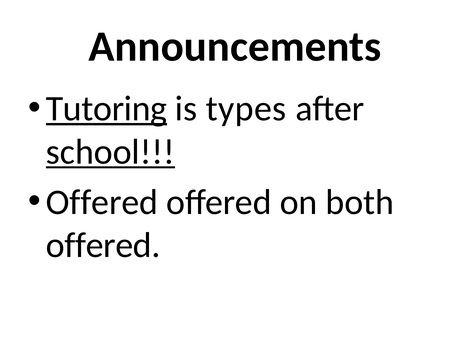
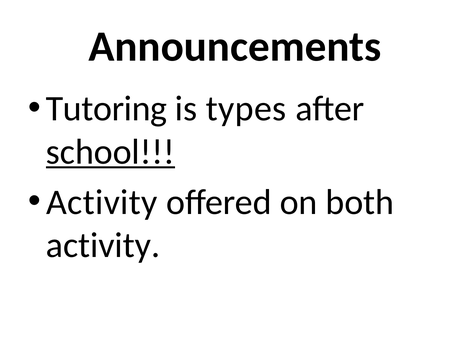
Tutoring underline: present -> none (107, 109)
Offered: Offered -> Activity (102, 202)
offered: offered -> activity (103, 245)
